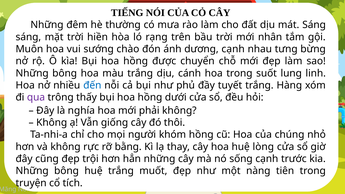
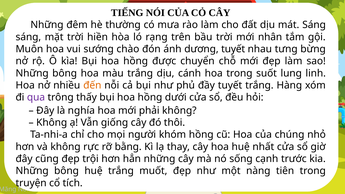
dương cạnh: cạnh -> tuyết (233, 49)
đến colour: blue -> orange (92, 85)
lòng: lòng -> nhất (263, 147)
